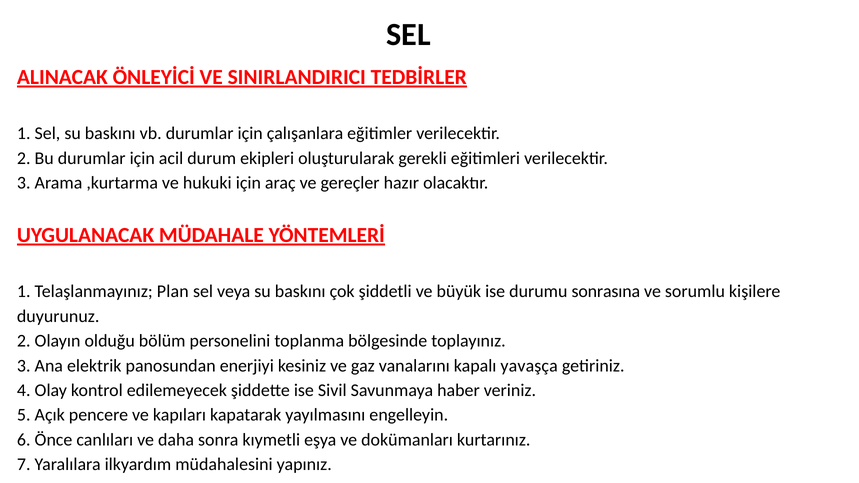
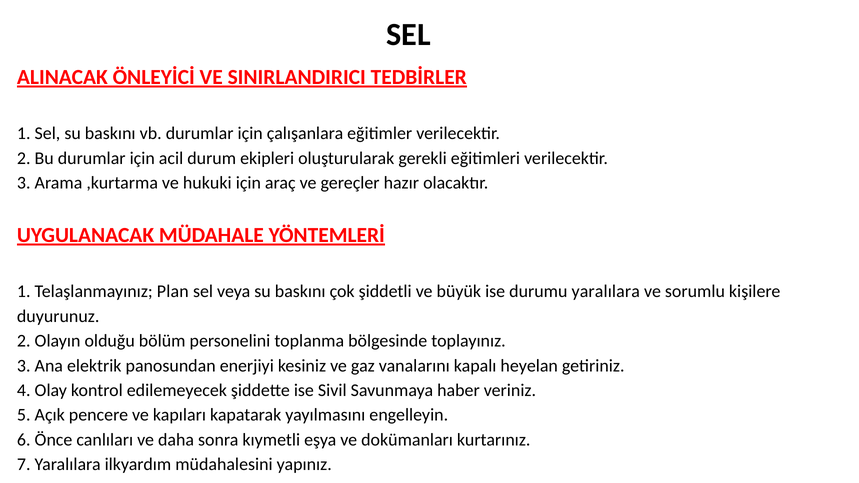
durumu sonrasına: sonrasına -> yaralılara (606, 292)
yavaşça: yavaşça -> heyelan (529, 366)
